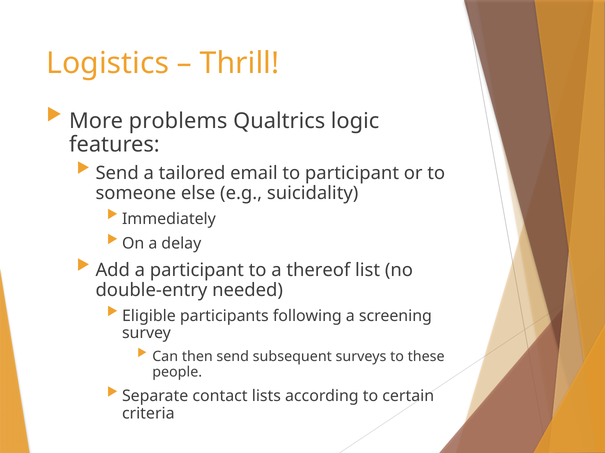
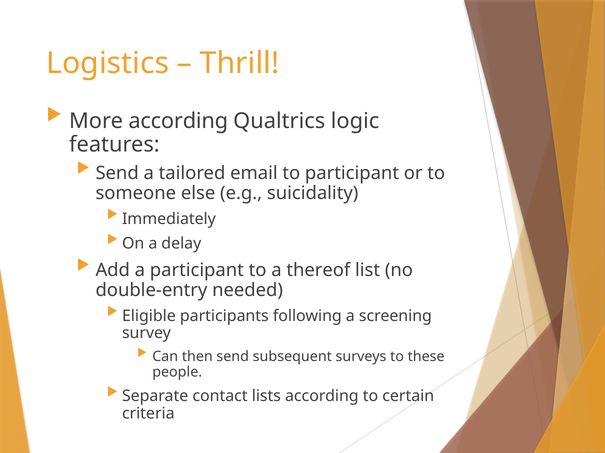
More problems: problems -> according (178, 121)
